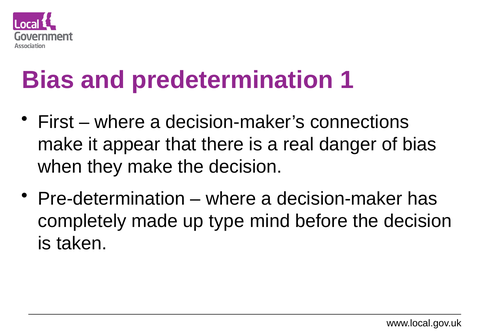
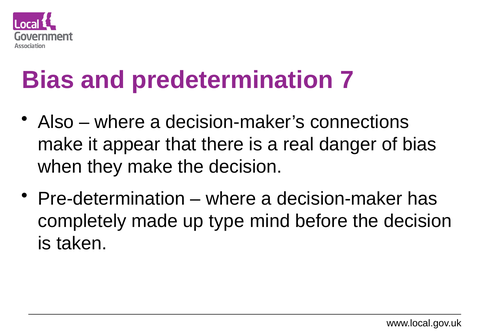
1: 1 -> 7 (347, 80)
First: First -> Also (56, 122)
